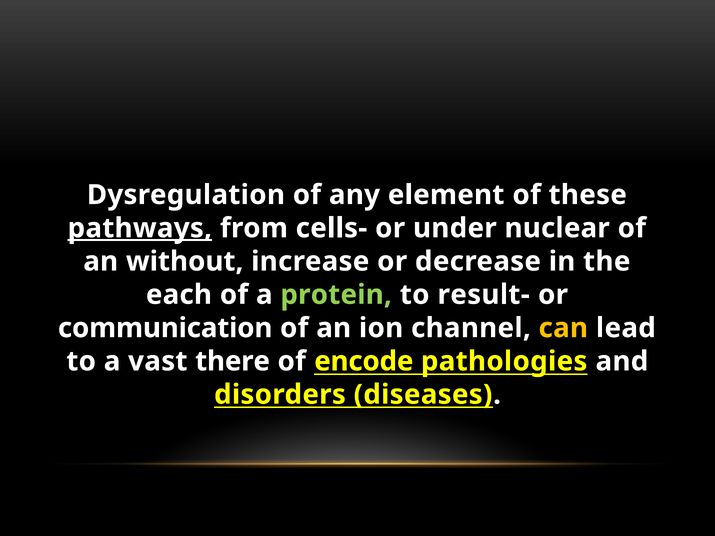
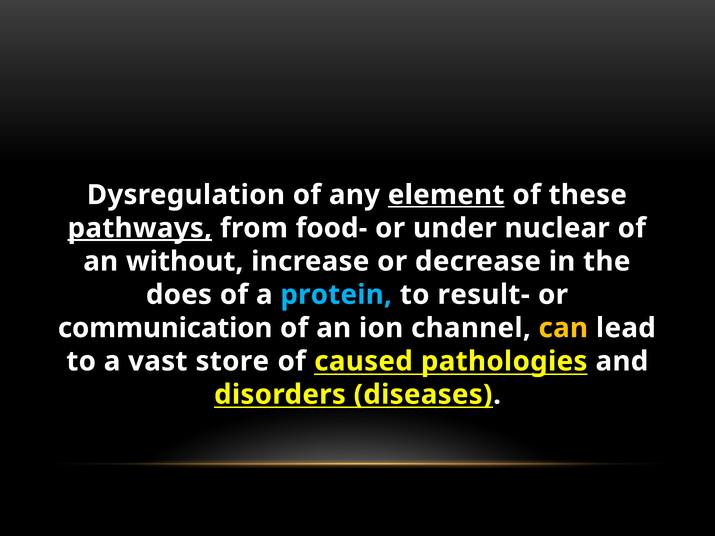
element underline: none -> present (446, 195)
cells-: cells- -> food- (332, 228)
each: each -> does (179, 295)
protein colour: light green -> light blue (336, 295)
there: there -> store (232, 361)
encode: encode -> caused (364, 361)
